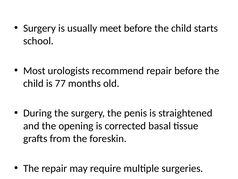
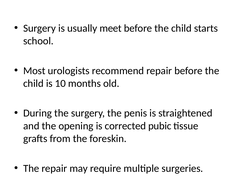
77: 77 -> 10 (60, 83)
basal: basal -> pubic (160, 126)
